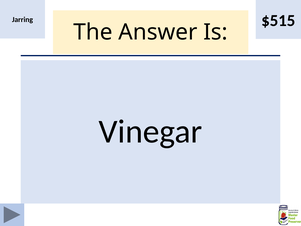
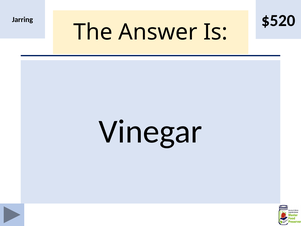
$515: $515 -> $520 (278, 21)
